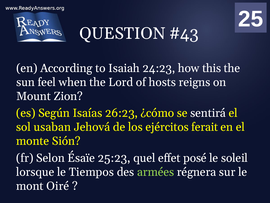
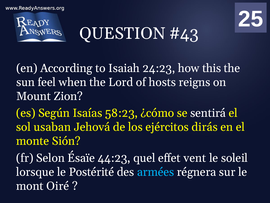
26:23: 26:23 -> 58:23 (121, 113)
ferait: ferait -> dirás (205, 127)
25:23: 25:23 -> 44:23 (114, 158)
posé: posé -> vent (195, 158)
Tiempos: Tiempos -> Postérité (91, 172)
armées colour: light green -> light blue (156, 172)
